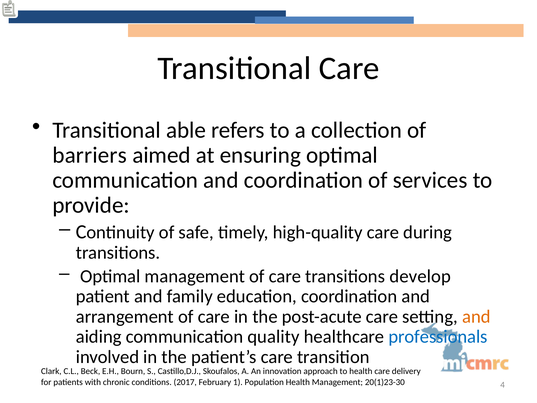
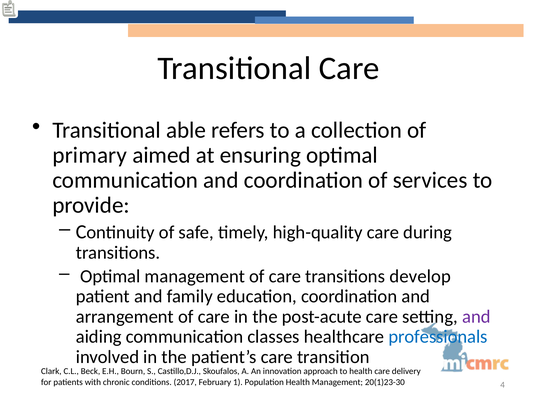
barriers: barriers -> primary (90, 155)
and colour: orange -> purple (476, 316)
quality: quality -> classes (274, 337)
